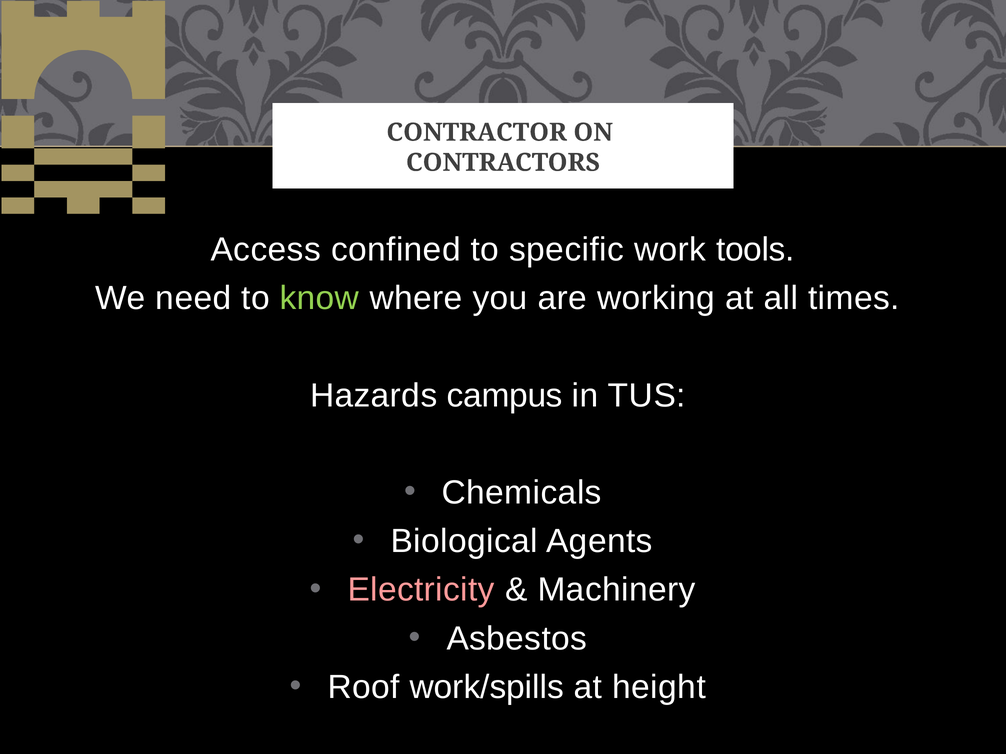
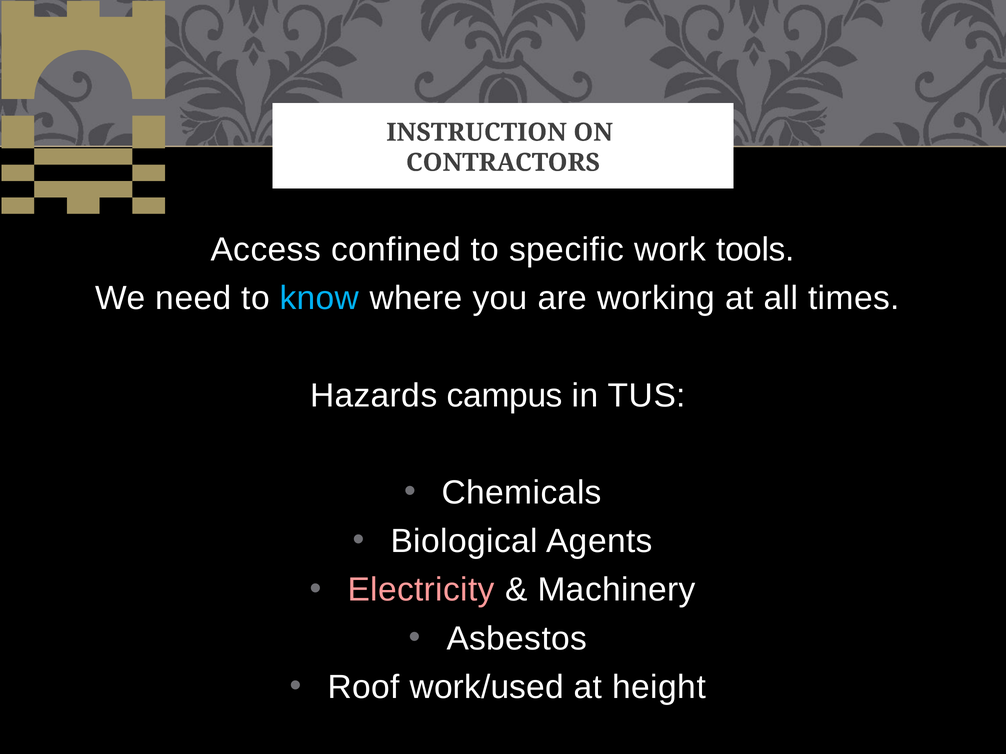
CONTRACTOR: CONTRACTOR -> INSTRUCTION (477, 133)
know colour: light green -> light blue (319, 298)
work/spills: work/spills -> work/used (487, 688)
